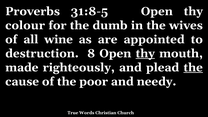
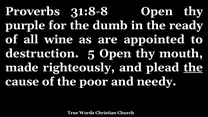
31:8-5: 31:8-5 -> 31:8-8 (89, 11)
colour: colour -> purple (25, 25)
wives: wives -> ready (186, 25)
8: 8 -> 5 (91, 53)
thy underline: present -> none (145, 53)
